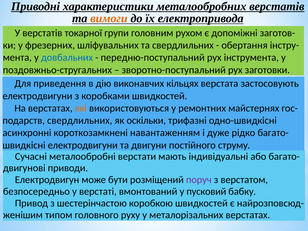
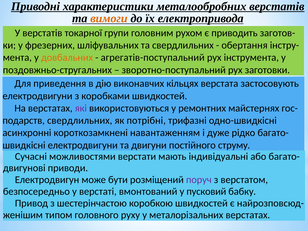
допоміжні: допоміжні -> приводить (235, 33)
довбальних colour: blue -> orange (67, 58)
передню-поступальний: передню-поступальний -> агрегатів-поступальний (153, 58)
які colour: orange -> purple (81, 108)
оскільки: оскільки -> потрібні (146, 121)
металообробні: металообробні -> можливостями (82, 156)
